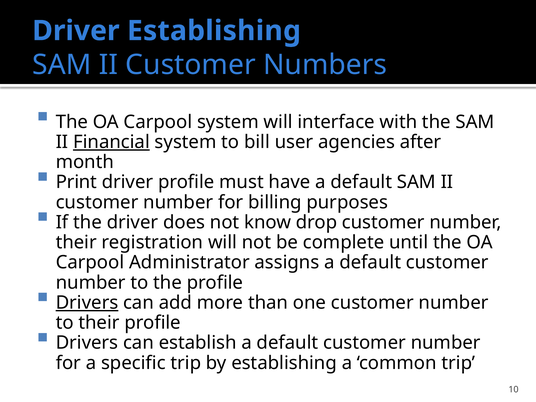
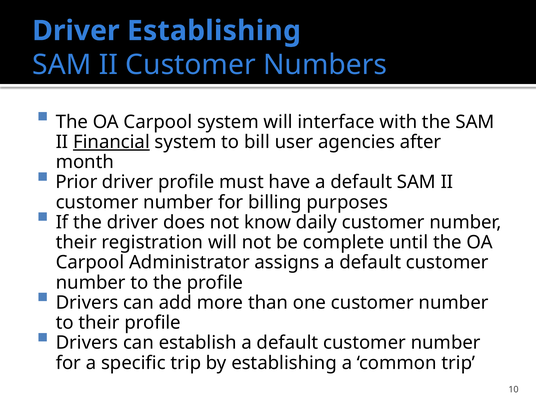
Print: Print -> Prior (76, 182)
drop: drop -> daily (316, 222)
Drivers underline: present -> none (87, 303)
